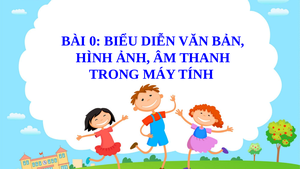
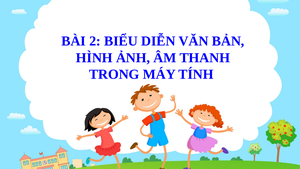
0: 0 -> 2 (95, 41)
